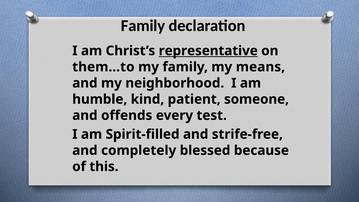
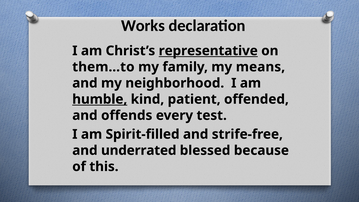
Family: Family -> Works (143, 26)
humble underline: none -> present (100, 99)
someone: someone -> offended (256, 99)
completely: completely -> underrated (139, 150)
